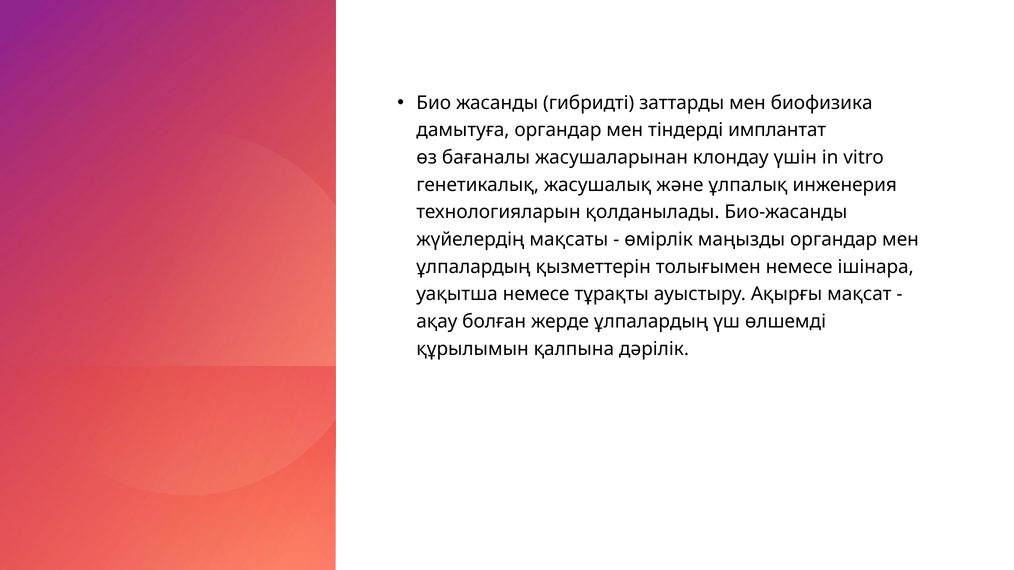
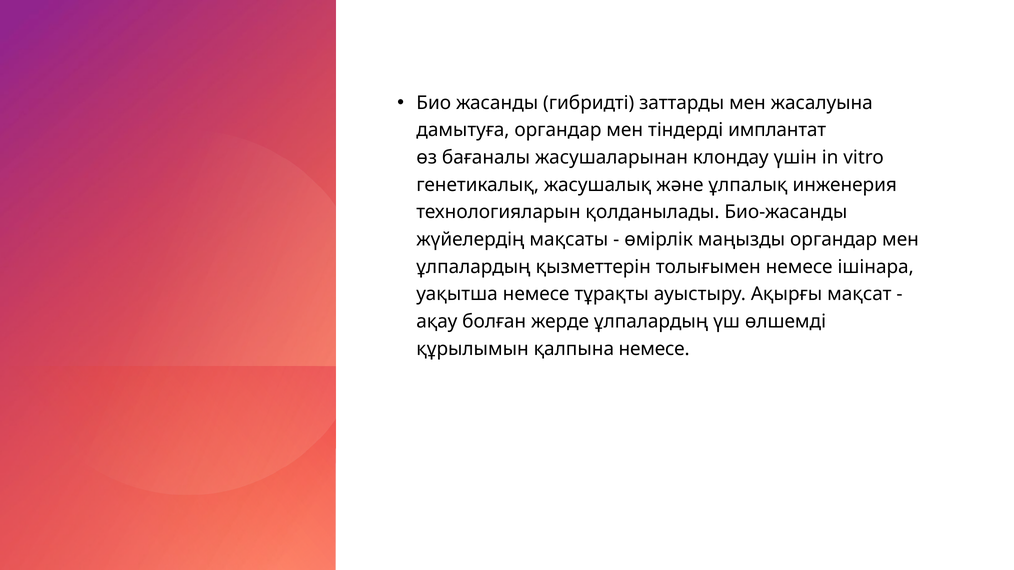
биофизика: биофизика -> жасалуына (822, 103)
қалпына дәрілік: дәрілік -> немесе (654, 349)
